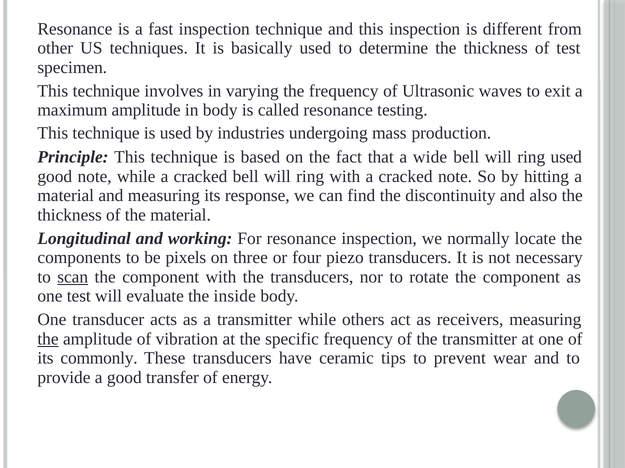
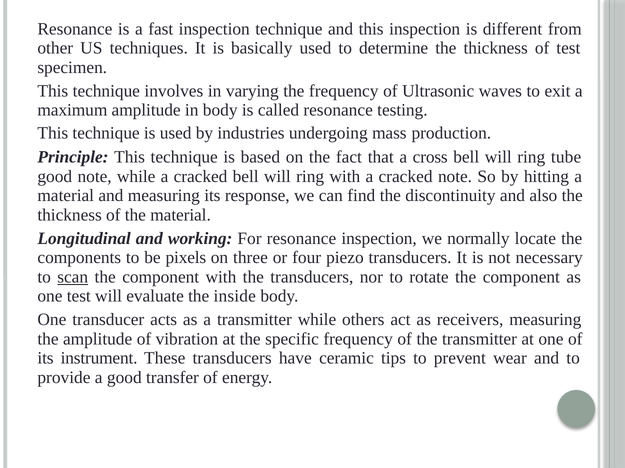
wide: wide -> cross (430, 157)
ring used: used -> tube (566, 157)
the underline: present -> none (48, 340)
commonly: commonly -> instrument (99, 359)
